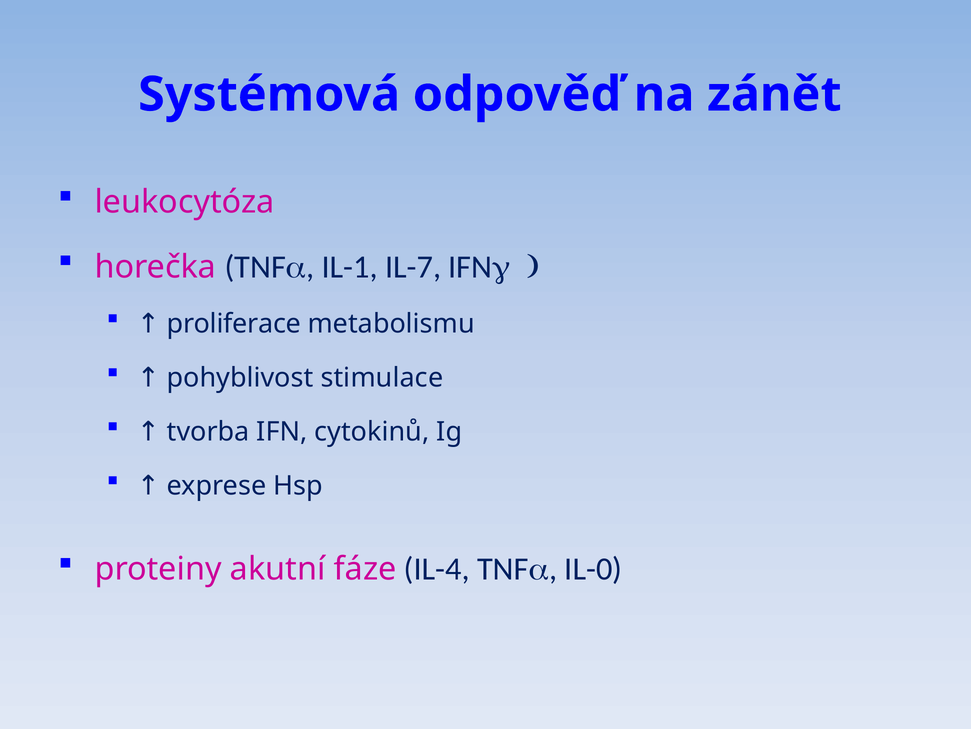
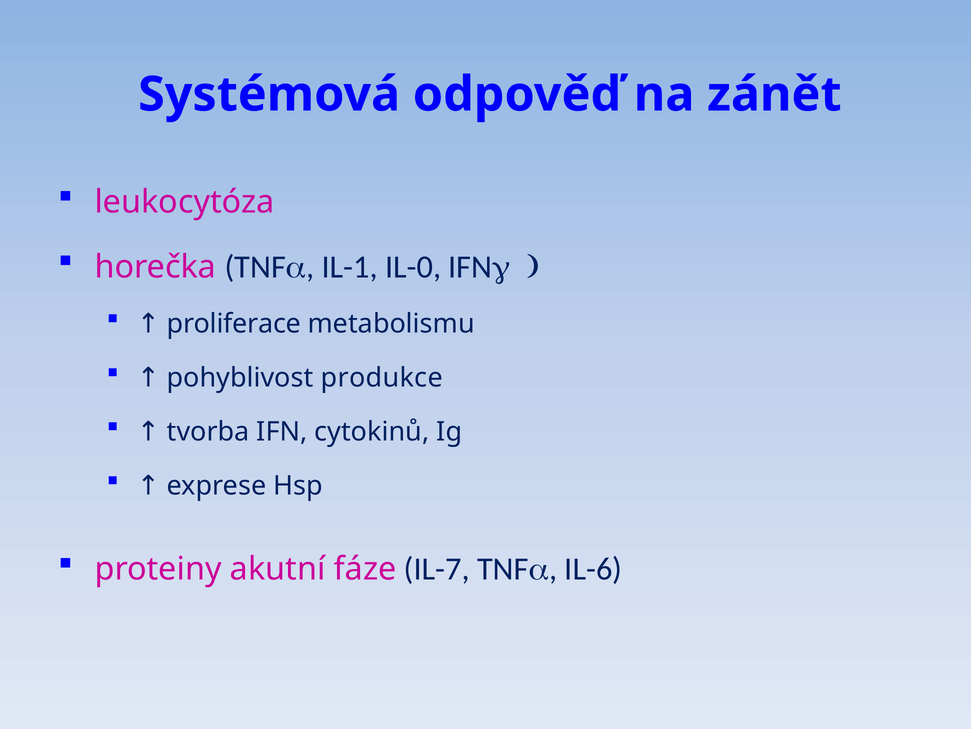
IL-7: IL-7 -> IL-0 (413, 267)
stimulace: stimulace -> produkce (382, 377)
IL-4: IL-4 -> IL-7 (437, 569)
IL-0: IL-0 -> IL-6 (593, 569)
